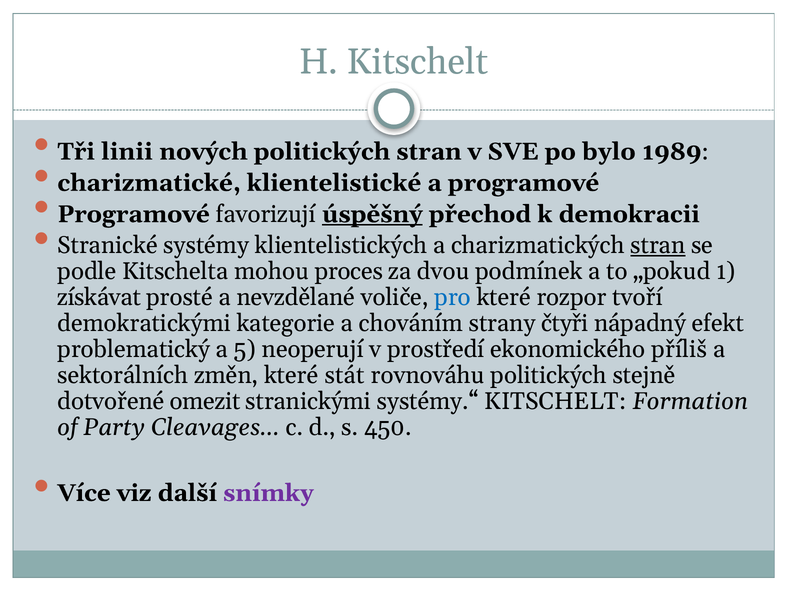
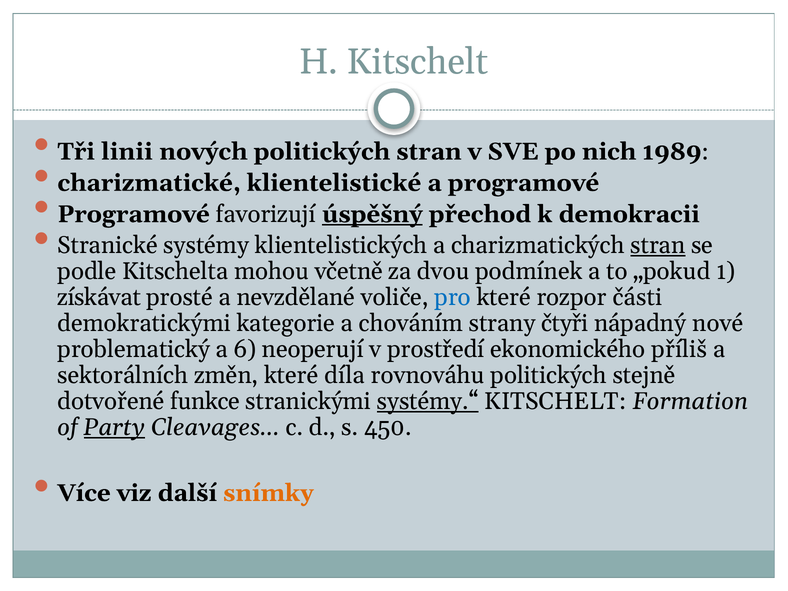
bylo: bylo -> nich (609, 152)
proces: proces -> včetně (349, 272)
tvoří: tvoří -> části (637, 298)
efekt: efekt -> nové (718, 324)
5: 5 -> 6 (245, 350)
stát: stát -> díla (345, 376)
omezit: omezit -> funkce (205, 402)
systémy.“ underline: none -> present (428, 402)
Party underline: none -> present (115, 428)
snímky colour: purple -> orange (268, 493)
